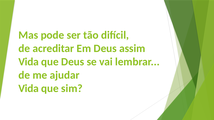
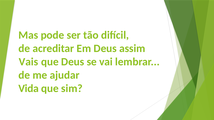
Vida: Vida -> Vais (28, 62)
